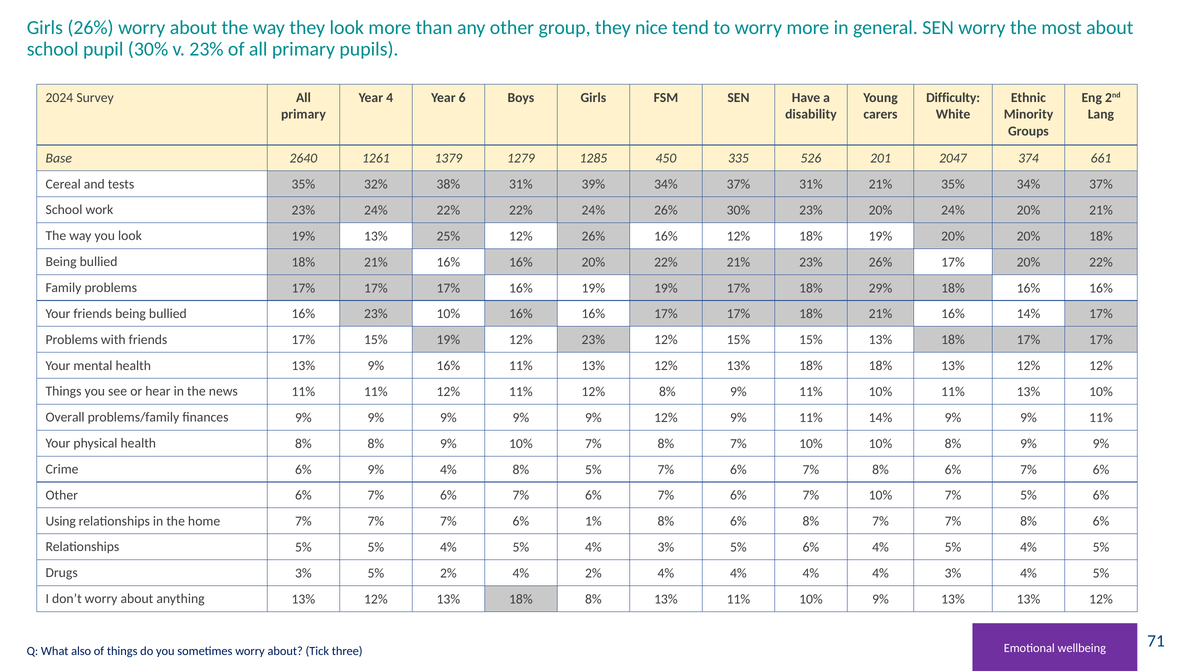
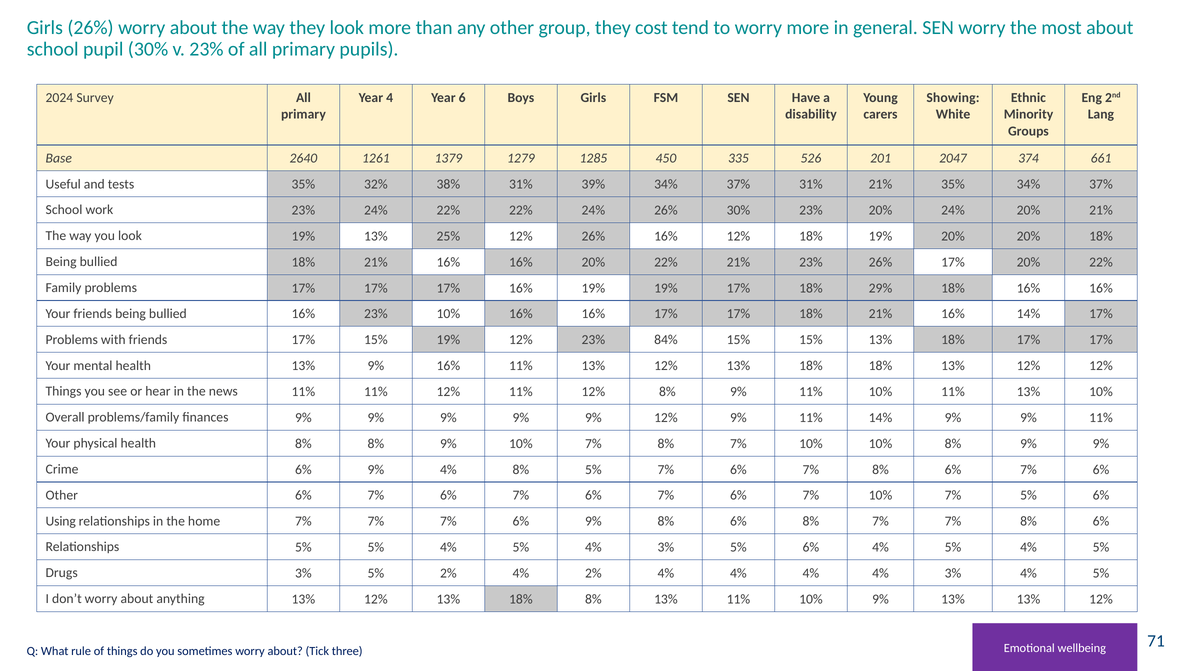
nice: nice -> cost (651, 28)
Difficulty: Difficulty -> Showing (953, 97)
Cereal: Cereal -> Useful (63, 184)
23% 12%: 12% -> 84% (666, 340)
7% 6% 1%: 1% -> 9% (593, 521)
also: also -> rule (81, 651)
